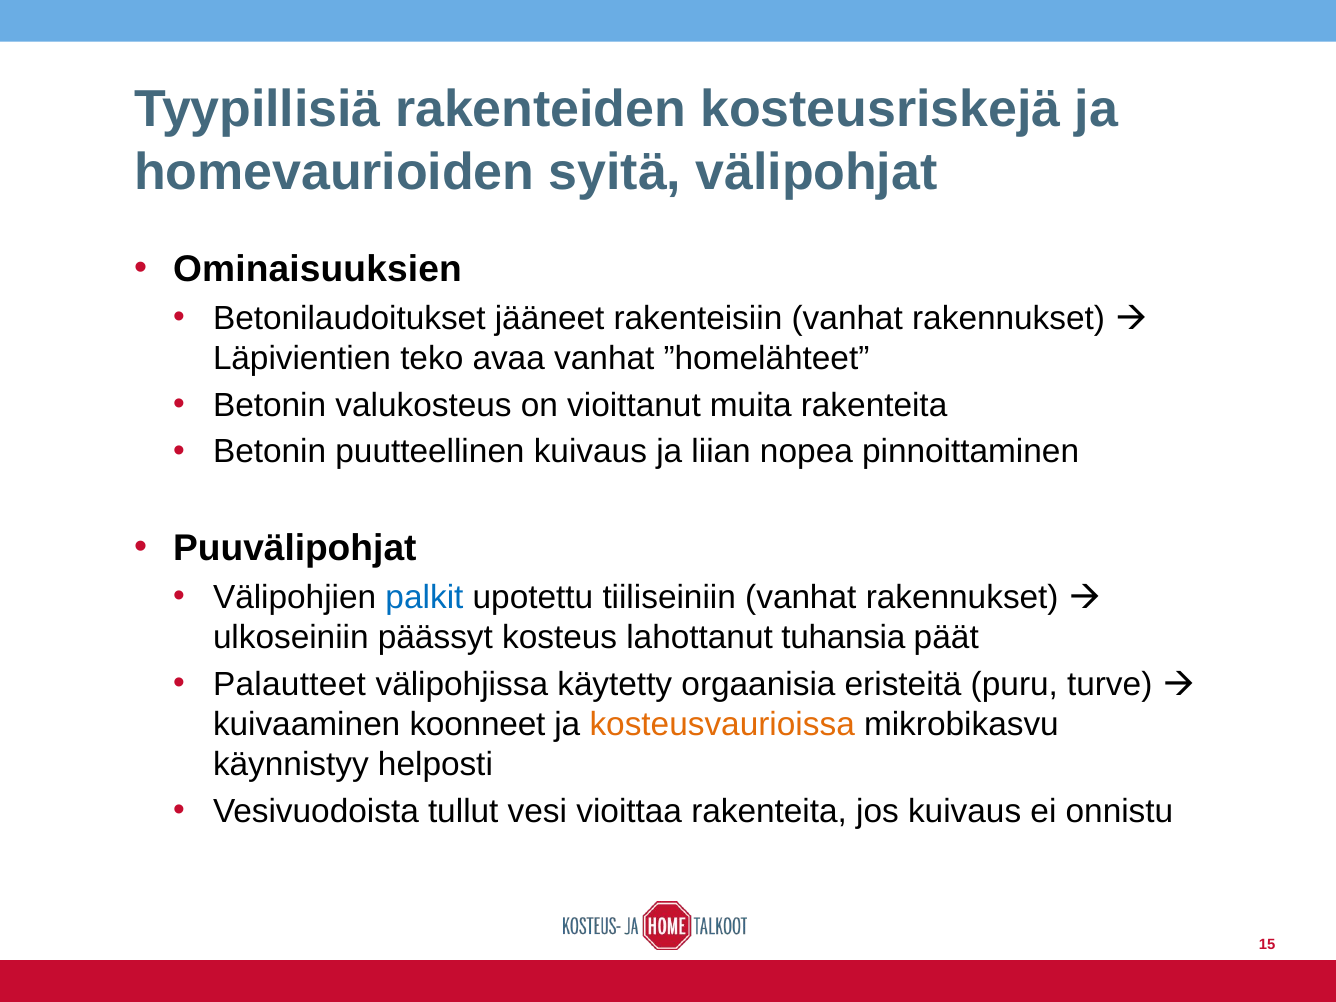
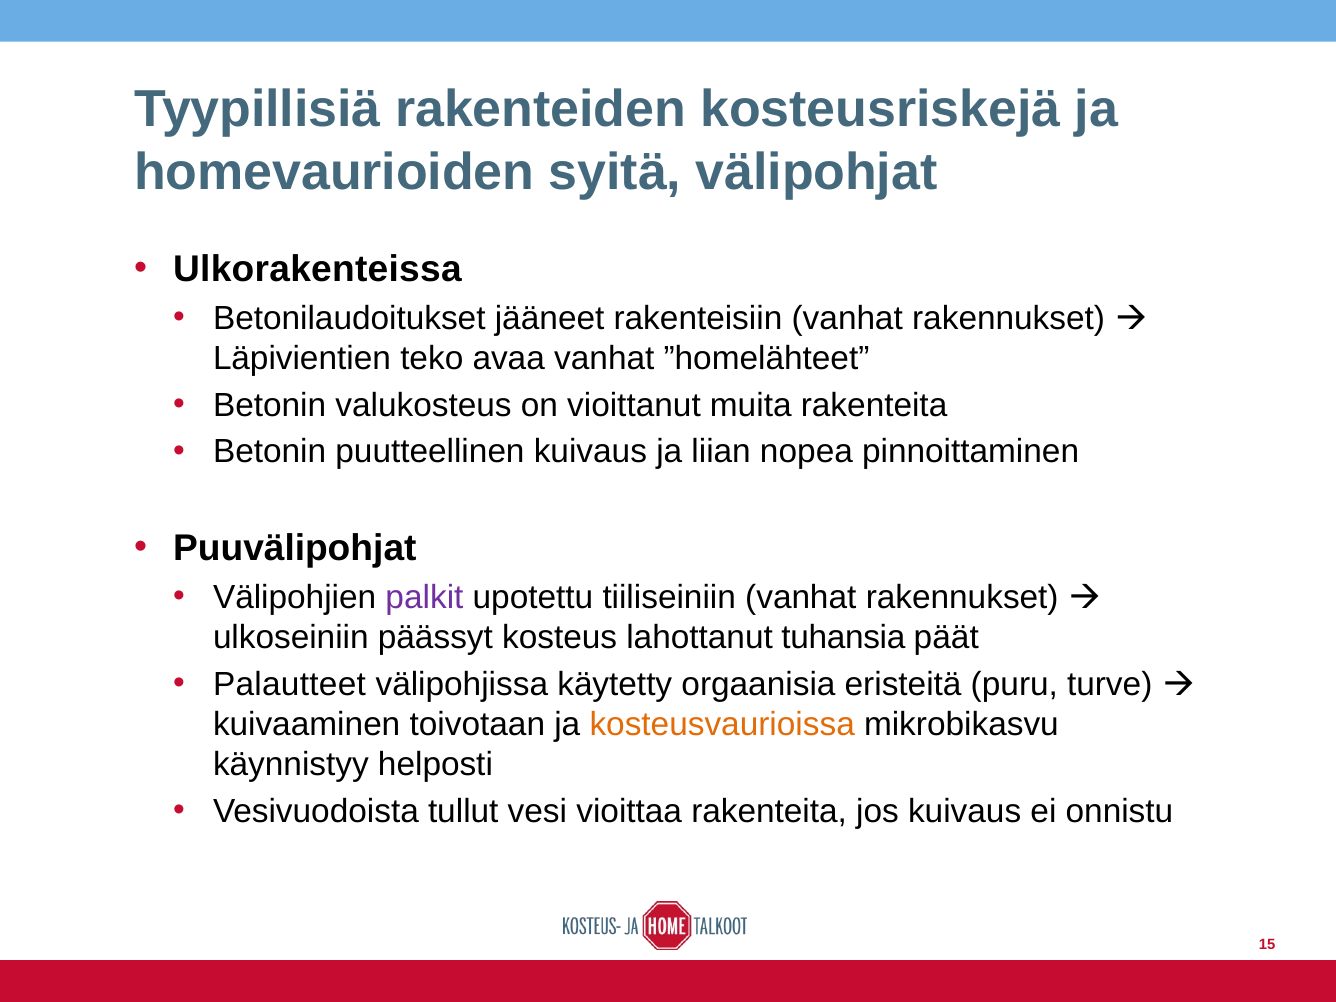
Ominaisuuksien: Ominaisuuksien -> Ulkorakenteissa (317, 270)
palkit colour: blue -> purple (424, 597)
koonneet: koonneet -> toivotaan (477, 724)
